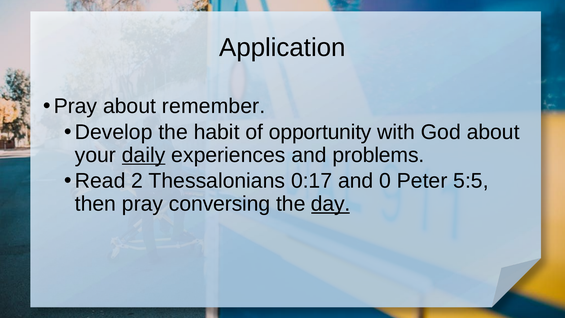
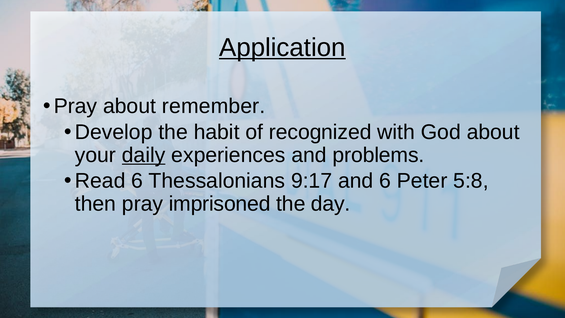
Application underline: none -> present (282, 47)
opportunity: opportunity -> recognized (320, 132)
Read 2: 2 -> 6 (137, 181)
0:17: 0:17 -> 9:17 (312, 181)
and 0: 0 -> 6 (385, 181)
5:5: 5:5 -> 5:8 (471, 181)
conversing: conversing -> imprisoned (220, 204)
day underline: present -> none (331, 204)
